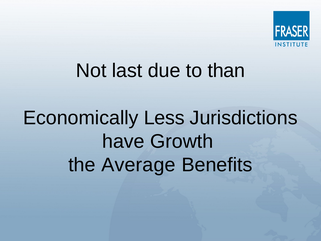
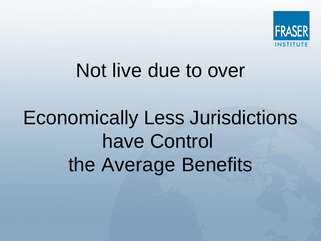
last: last -> live (127, 71)
than: than -> over (226, 71)
Growth: Growth -> Control (182, 141)
